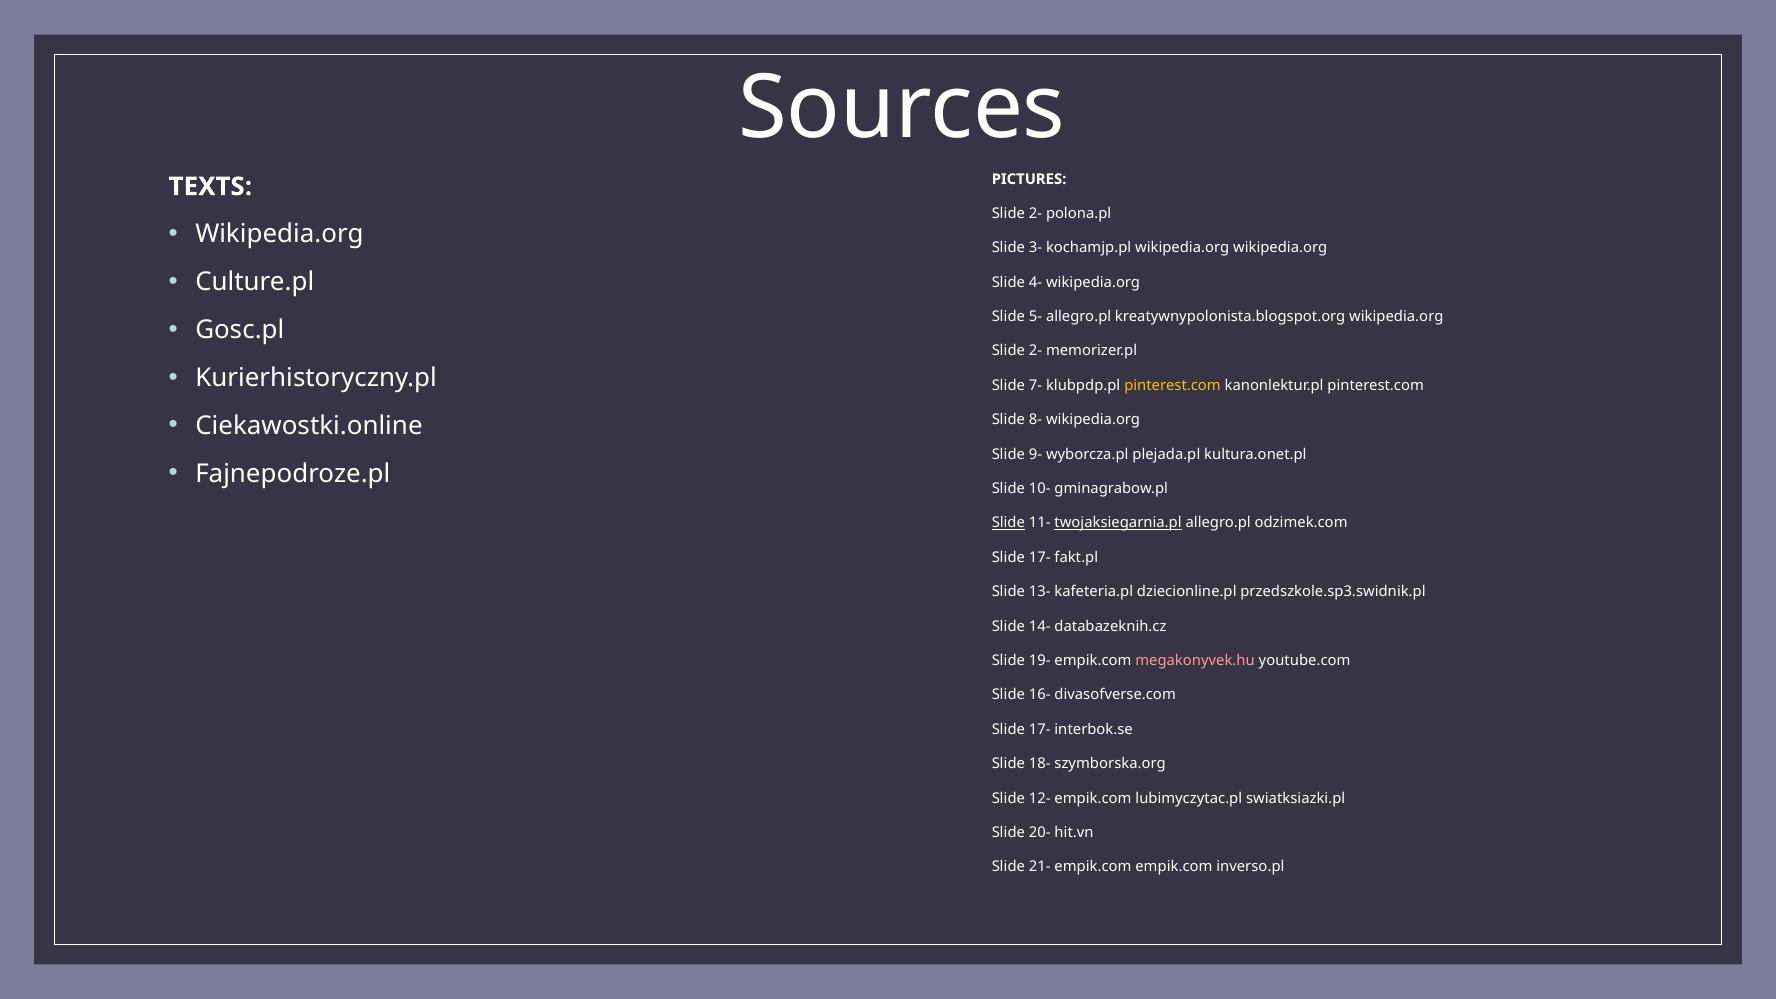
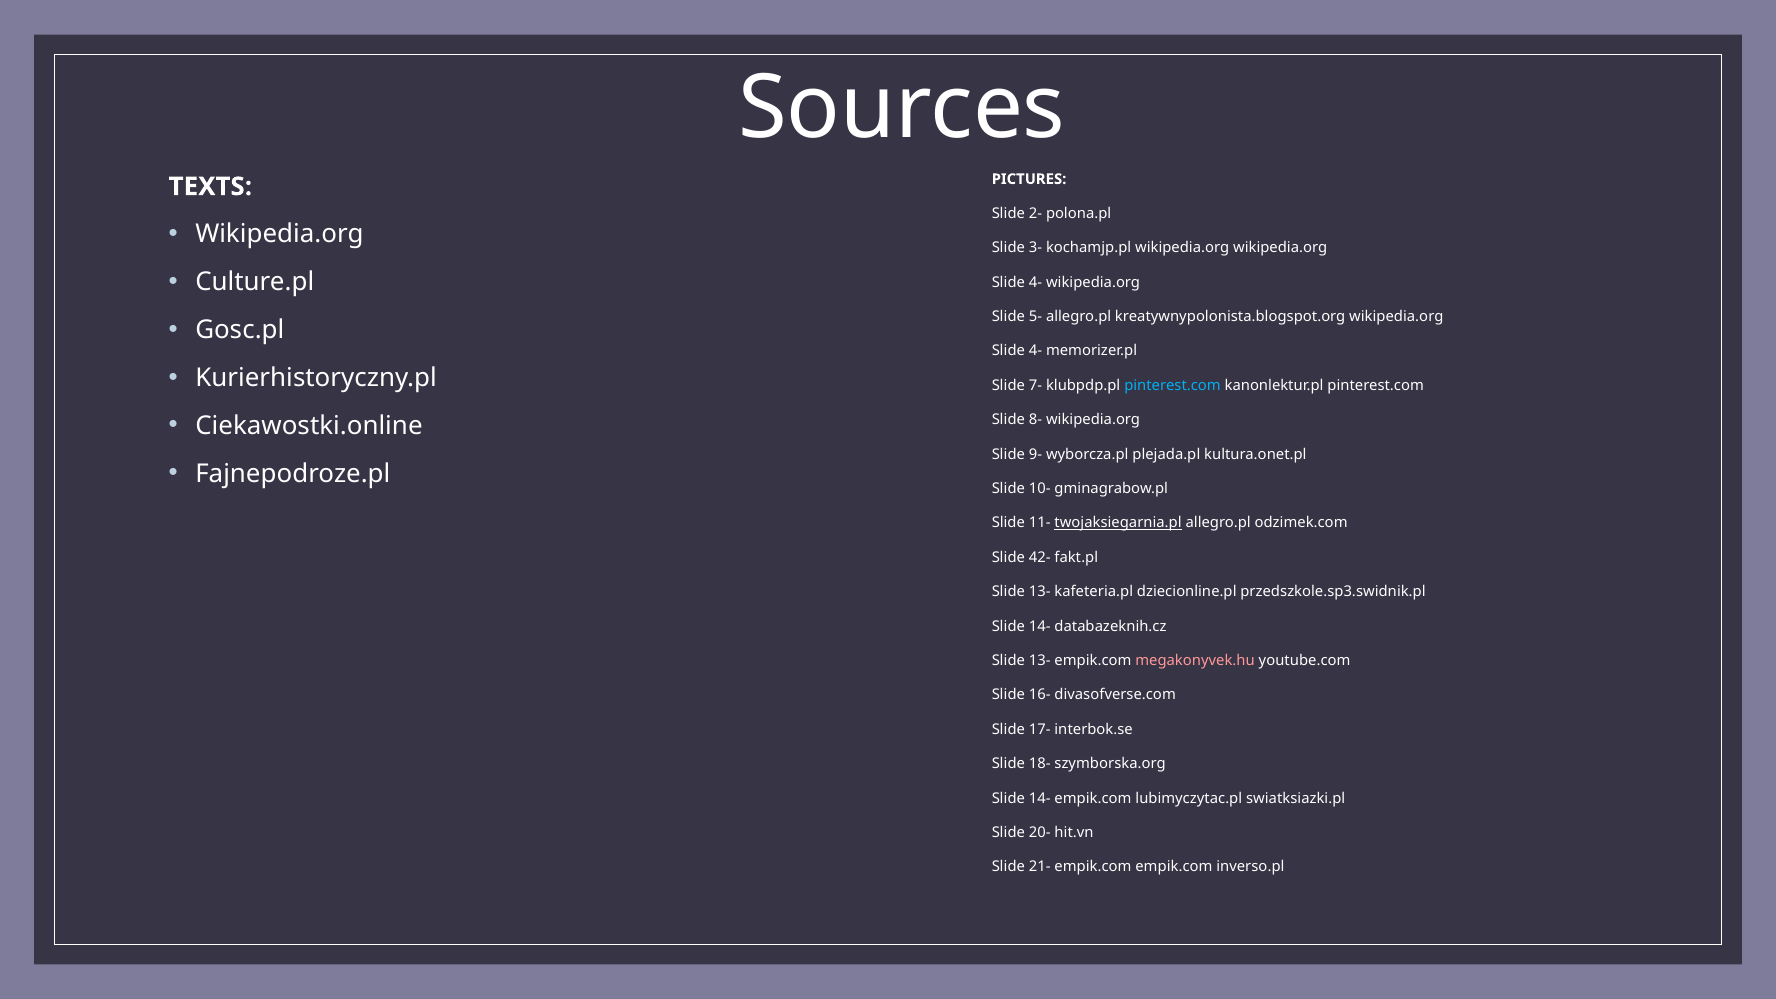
2-: 2- -> 4- (1035, 351)
pinterest.com colour: yellow -> light blue (1173, 385)
Slide underline: present -> none (1008, 523)
17-: 17- -> 42- (1040, 557)
19-: 19- -> 13- (1040, 661)
12-: 12- -> 14- (1040, 798)
